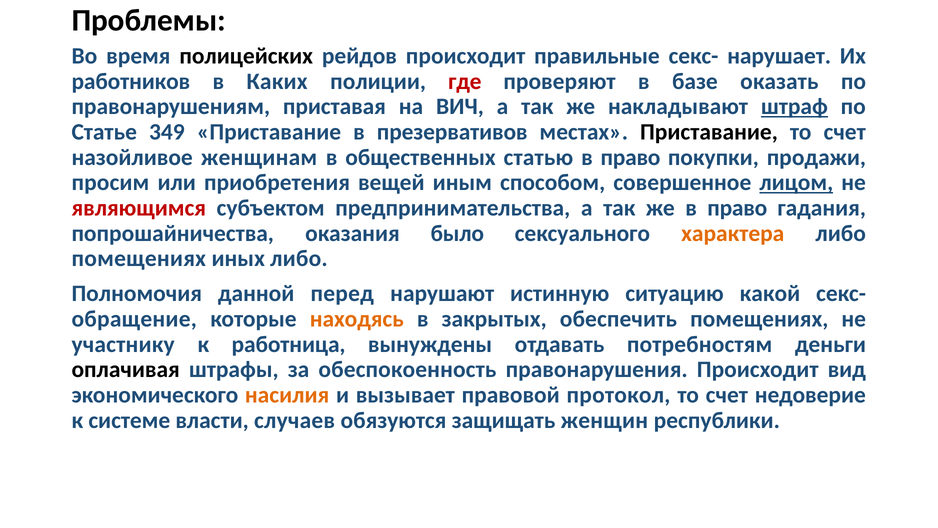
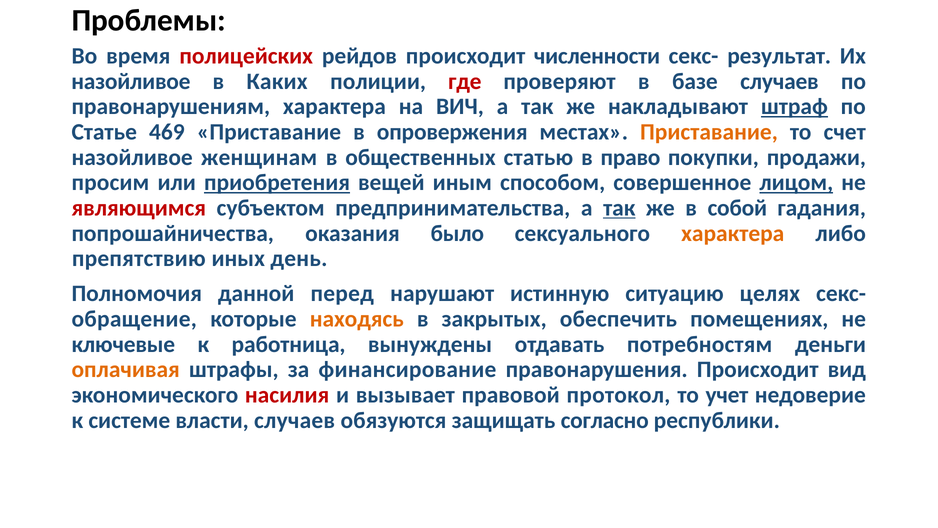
полицейских colour: black -> red (246, 56)
правильные: правильные -> численности (597, 56)
нарушает: нарушает -> результат (779, 56)
работников: работников -> назойливое (131, 81)
базе оказать: оказать -> случаев (779, 81)
правонарушениям приставая: приставая -> характера (334, 107)
349: 349 -> 469 (167, 132)
презервативов: презервативов -> опровержения (452, 132)
Приставание colour: black -> orange (709, 132)
приобретения underline: none -> present (277, 182)
так underline: none -> present (619, 208)
же в право: право -> собой (737, 208)
помещениях: помещениях -> препятствию (139, 258)
иных либо: либо -> день (299, 258)
какой: какой -> целях (770, 294)
участнику: участнику -> ключевые (123, 344)
оплачивая colour: black -> orange (126, 369)
обеспокоенность: обеспокоенность -> финансирование (407, 369)
насилия colour: orange -> red (287, 395)
счет: счет -> учет (727, 395)
женщин: женщин -> согласно (605, 420)
